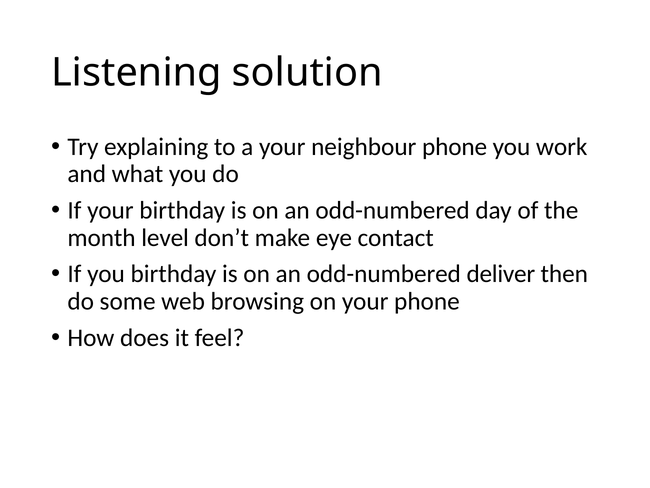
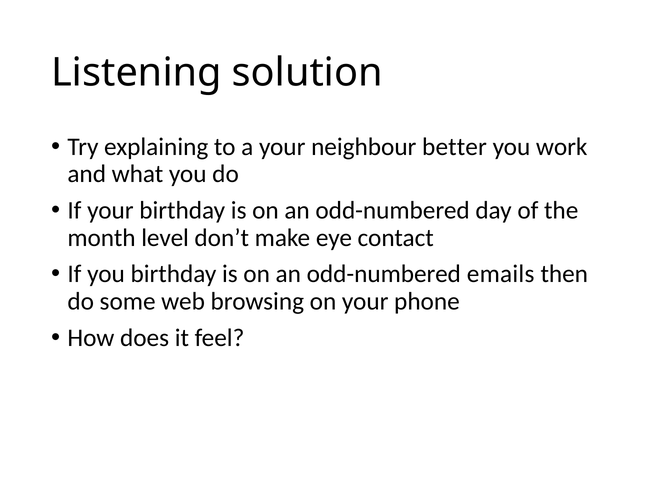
neighbour phone: phone -> better (454, 147)
deliver: deliver -> emails (501, 274)
